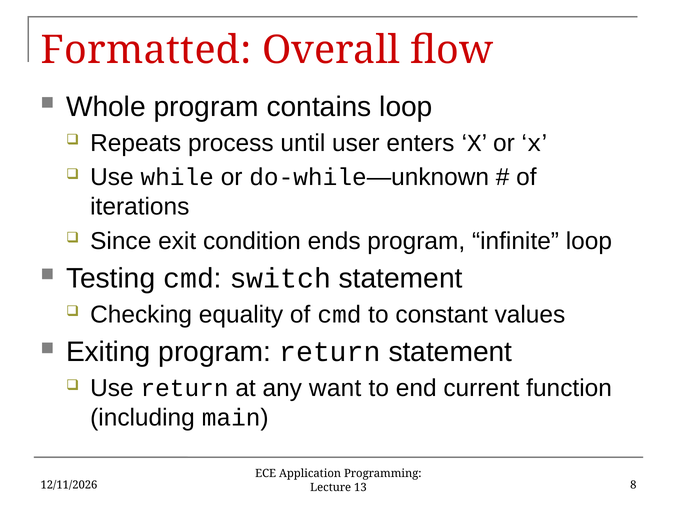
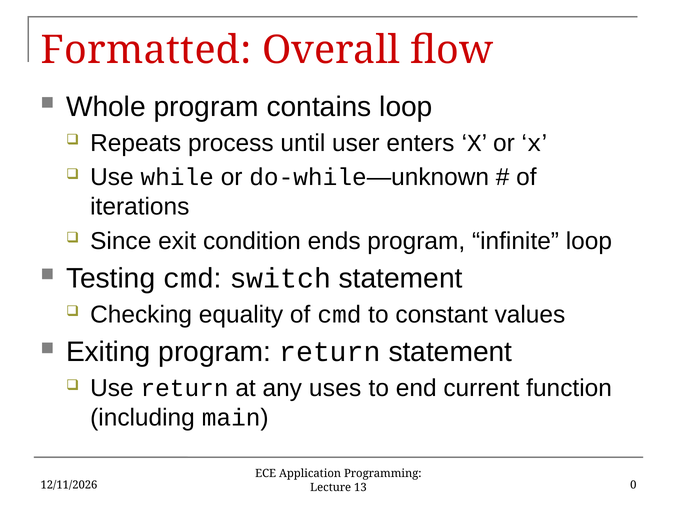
want: want -> uses (335, 388)
8: 8 -> 0 (633, 485)
